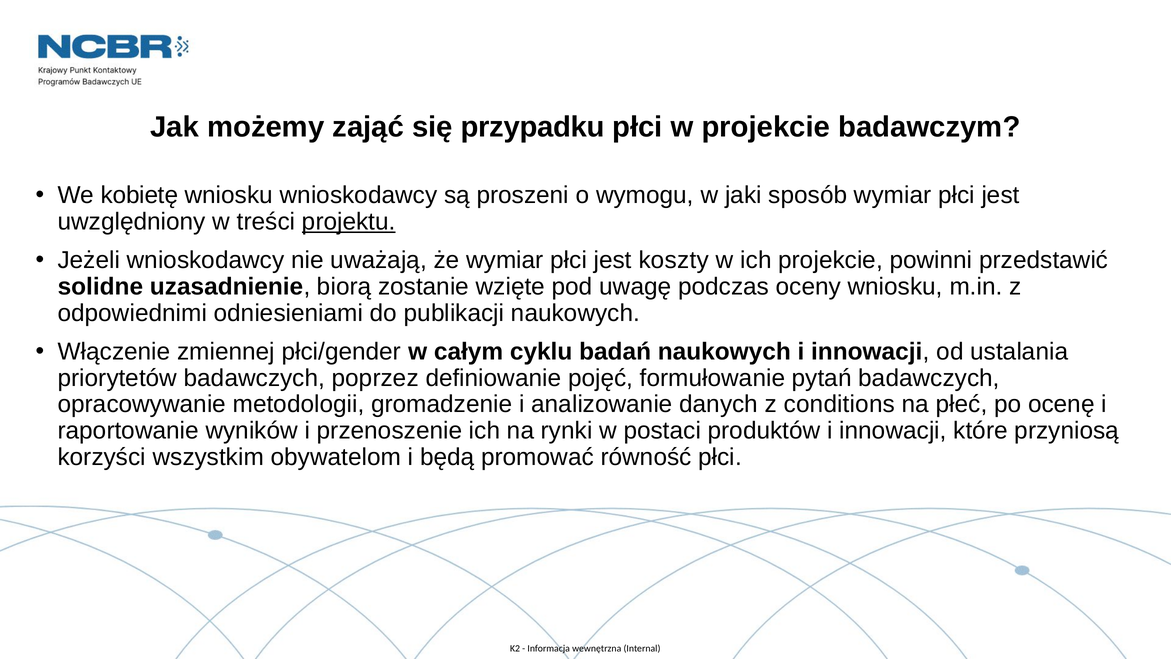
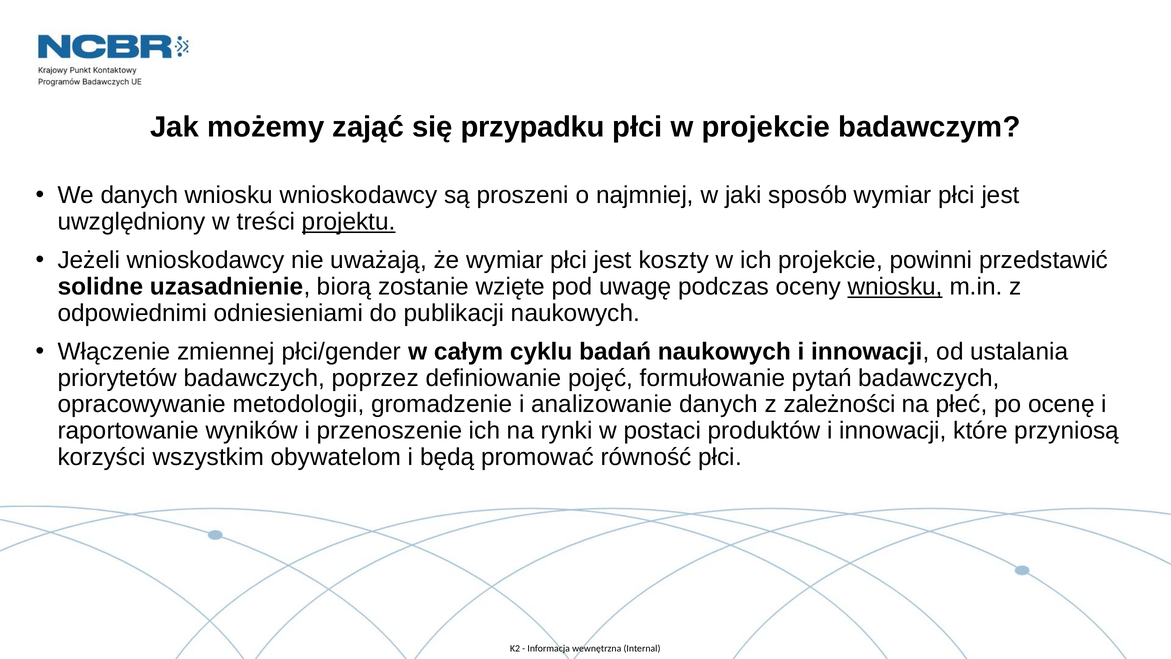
We kobietę: kobietę -> danych (139, 195)
wymogu: wymogu -> najmniej (645, 195)
wniosku underline: none -> present (895, 287)
conditions: conditions -> zależności (840, 404)
